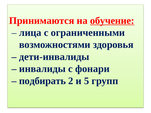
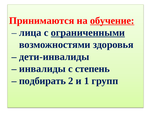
ограниченными underline: none -> present (88, 33)
фонари: фонари -> степень (92, 69)
5: 5 -> 1 (87, 81)
